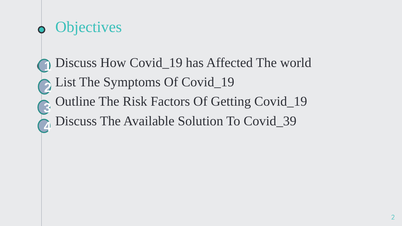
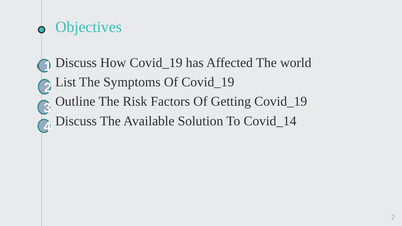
Covid_39: Covid_39 -> Covid_14 (270, 121)
